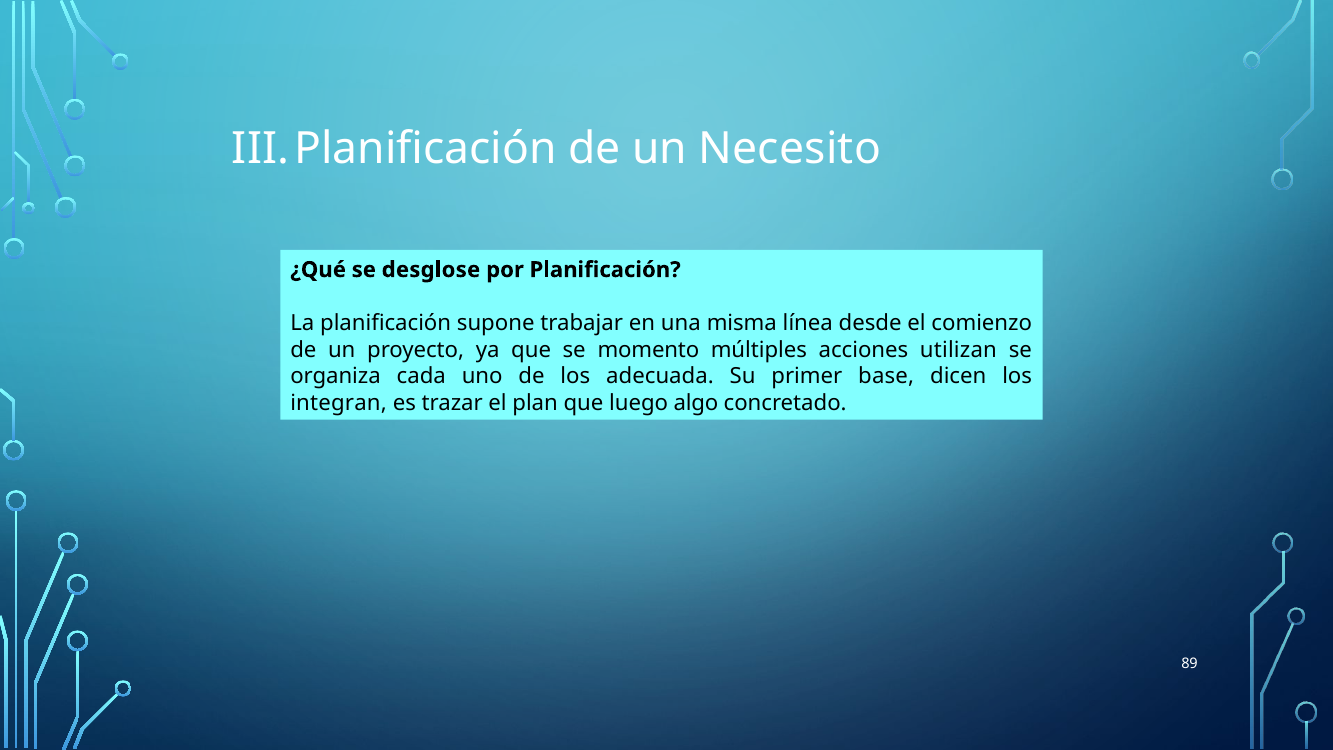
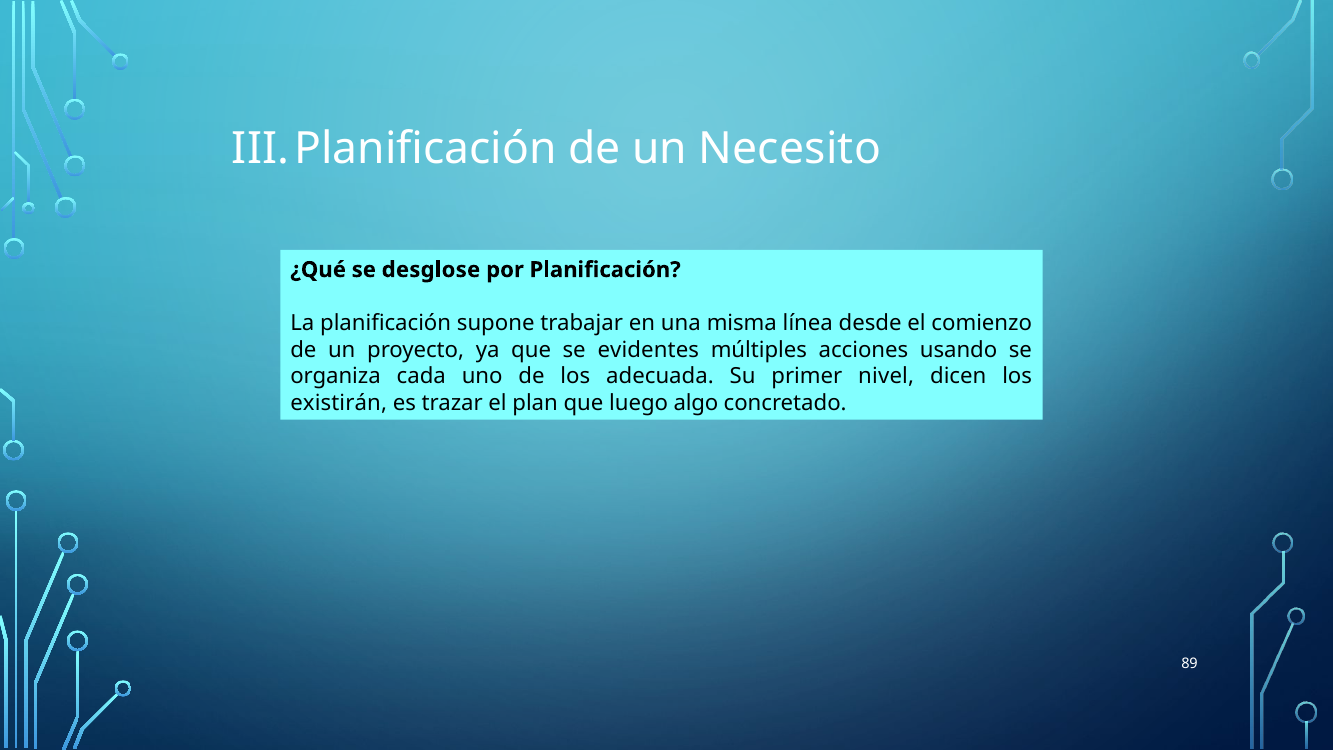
momento: momento -> evidentes (648, 350)
utilizan: utilizan -> usando (959, 350)
base: base -> nivel (886, 376)
integran: integran -> existirán (339, 403)
